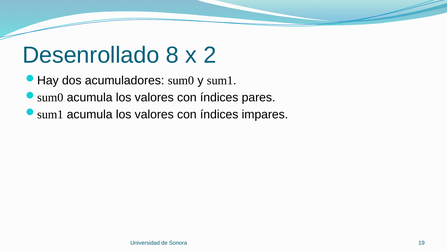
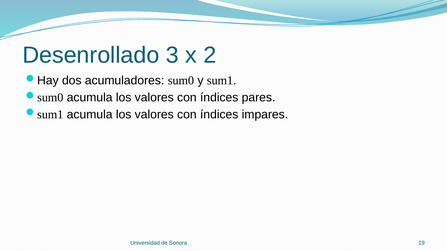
8: 8 -> 3 (172, 55)
